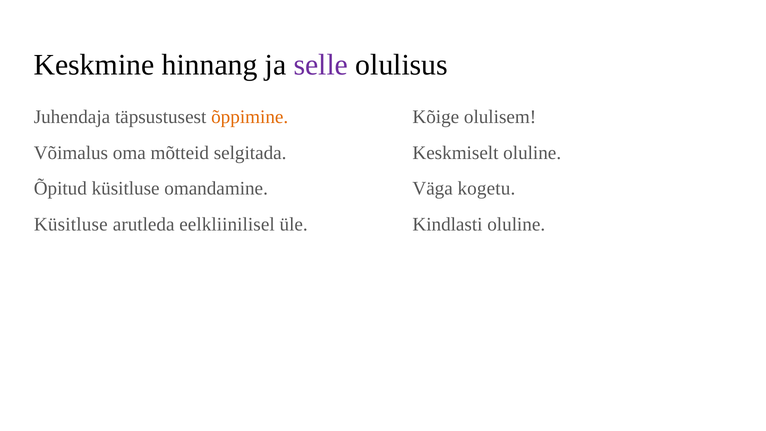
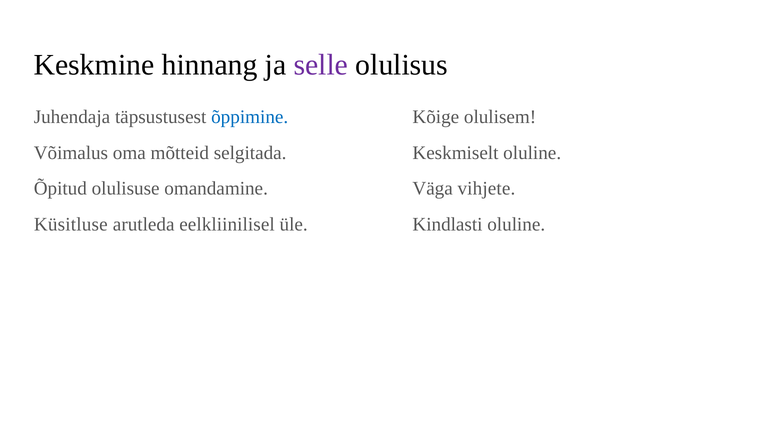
õppimine colour: orange -> blue (250, 117)
Õpitud küsitluse: küsitluse -> olulisuse (126, 188)
kogetu: kogetu -> vihjete (486, 188)
